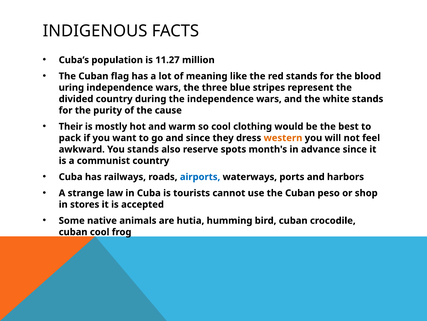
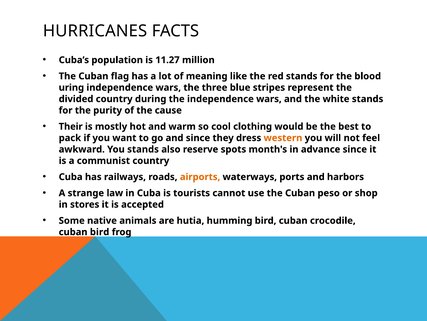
INDIGENOUS: INDIGENOUS -> HURRICANES (95, 31)
airports colour: blue -> orange (200, 177)
cuban cool: cool -> bird (100, 232)
